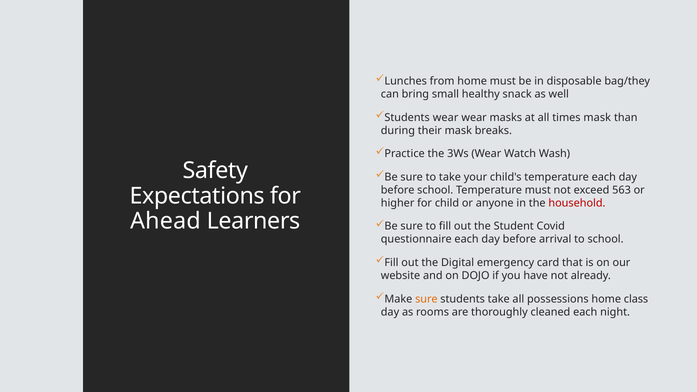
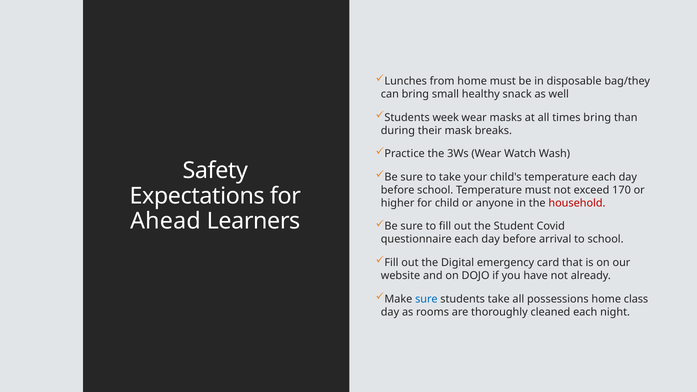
Students wear: wear -> week (446, 117)
times mask: mask -> bring (597, 117)
563: 563 -> 170 (622, 190)
sure colour: orange -> blue (426, 299)
